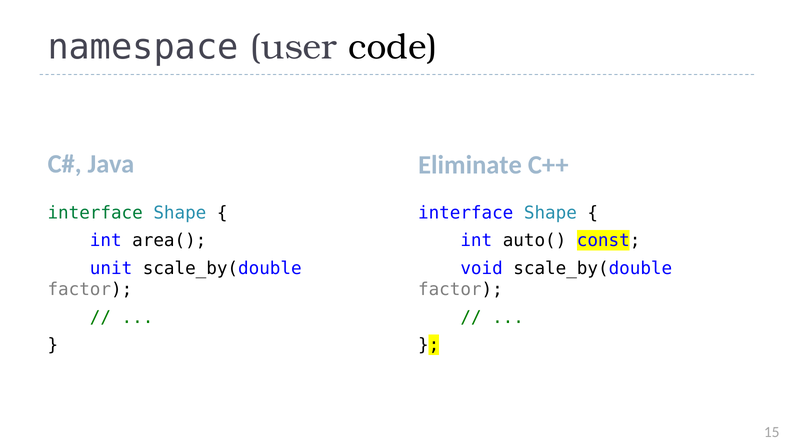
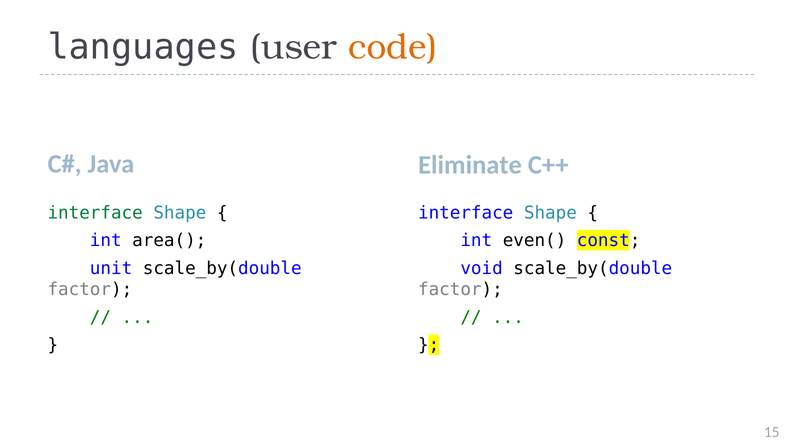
namespace: namespace -> languages (143, 47)
code colour: black -> orange (393, 47)
auto(: auto( -> even( (535, 240)
